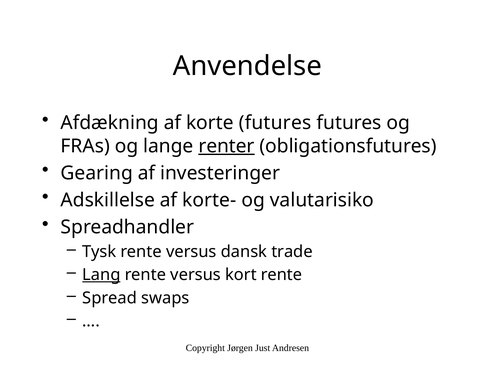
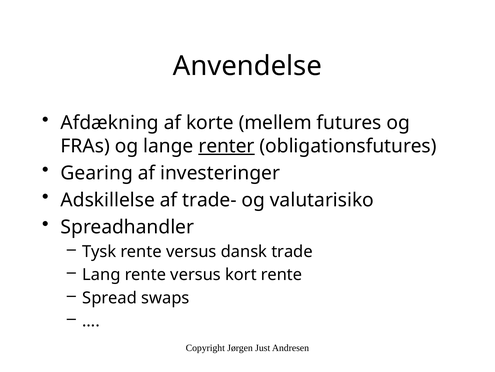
korte futures: futures -> mellem (275, 123)
korte-: korte- -> trade- (209, 200)
Lang underline: present -> none (101, 274)
